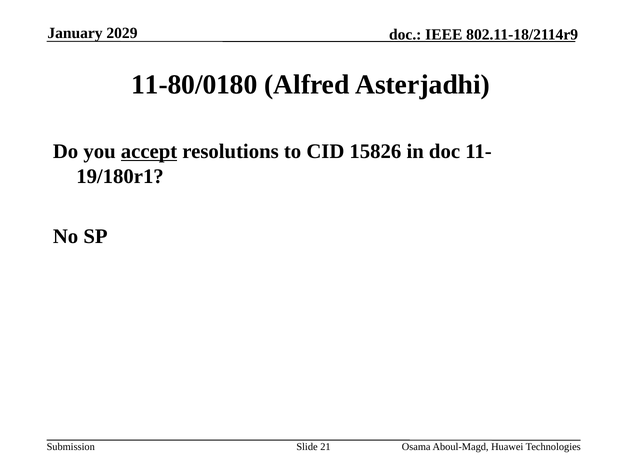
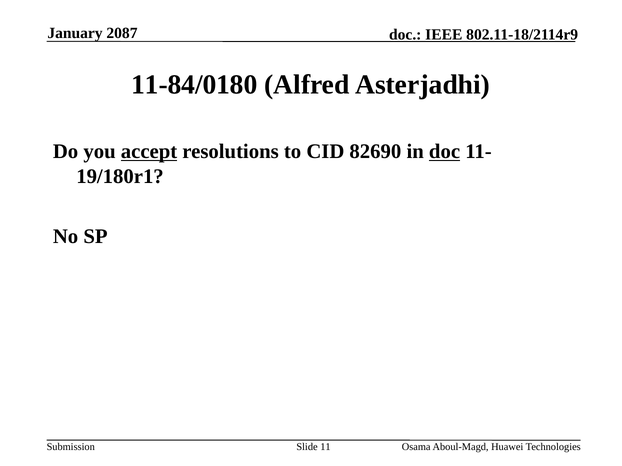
2029: 2029 -> 2087 (122, 33)
11-80/0180: 11-80/0180 -> 11-84/0180 (194, 85)
15826: 15826 -> 82690 (375, 152)
doc underline: none -> present (445, 152)
21: 21 -> 11 (325, 447)
